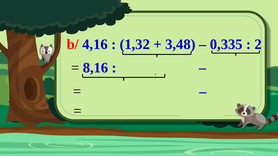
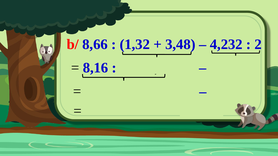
4,16: 4,16 -> 8,66 (95, 44)
0,335: 0,335 -> 4,232 (226, 44)
